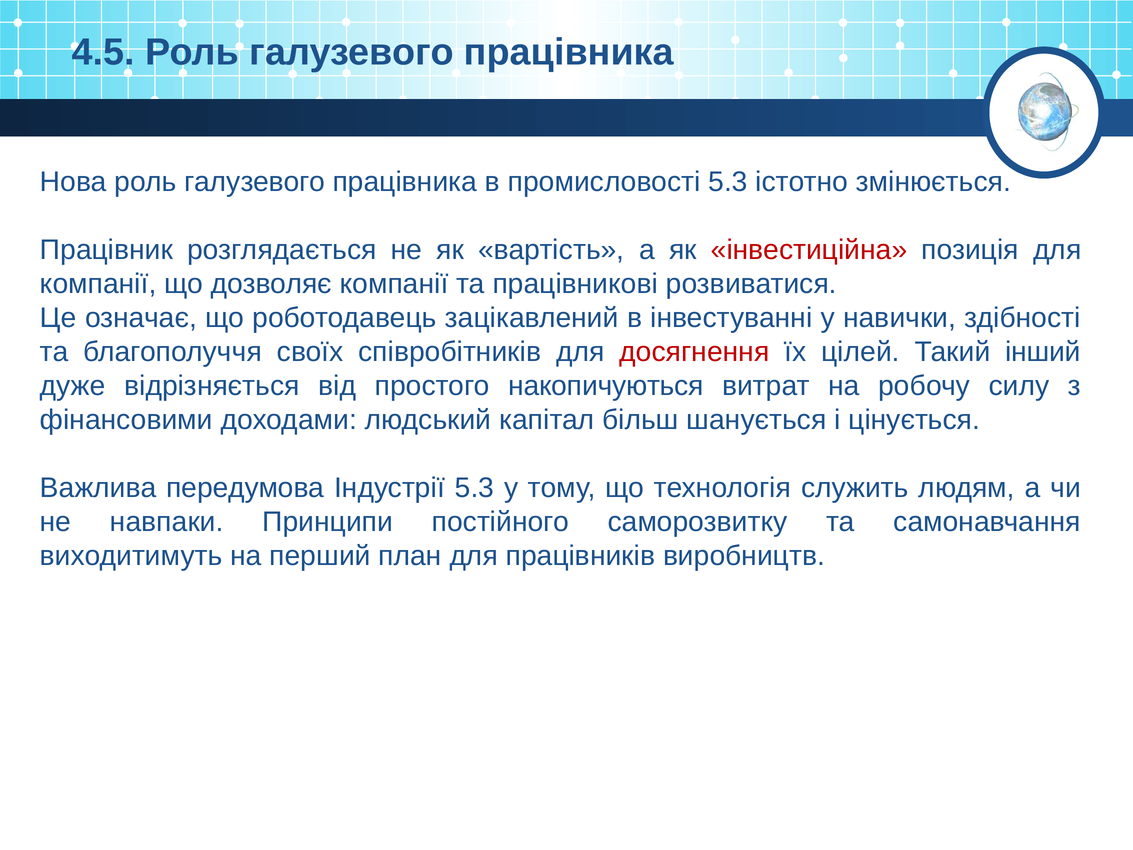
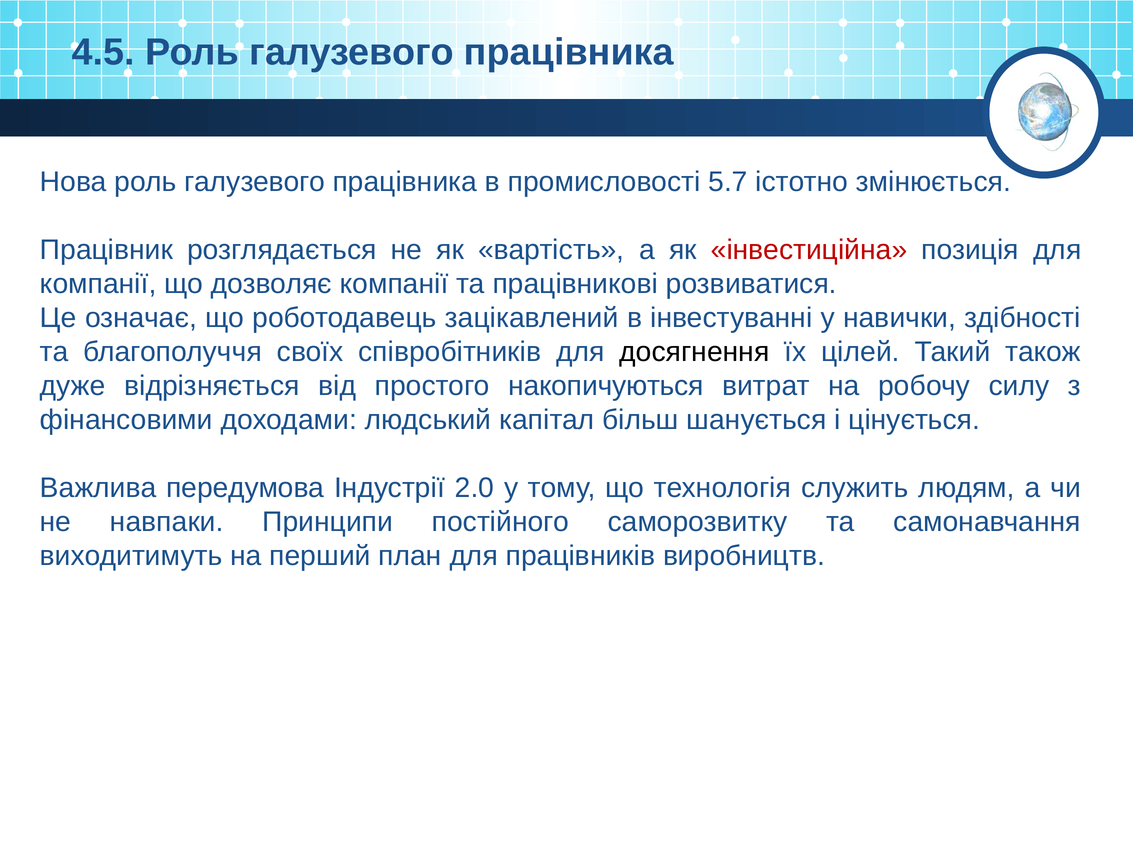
промисловості 5.3: 5.3 -> 5.7 (728, 182)
досягнення colour: red -> black (694, 352)
інший: інший -> також (1043, 352)
Індустрії 5.3: 5.3 -> 2.0 (475, 488)
